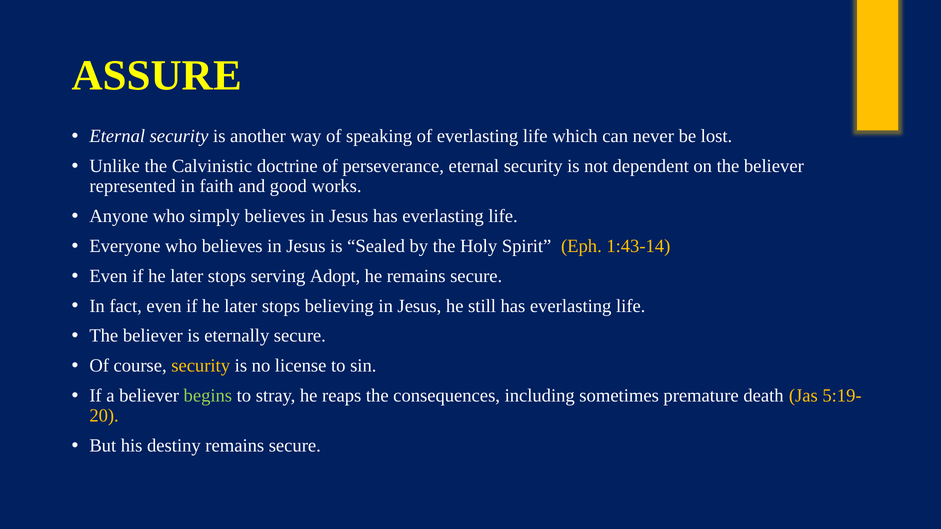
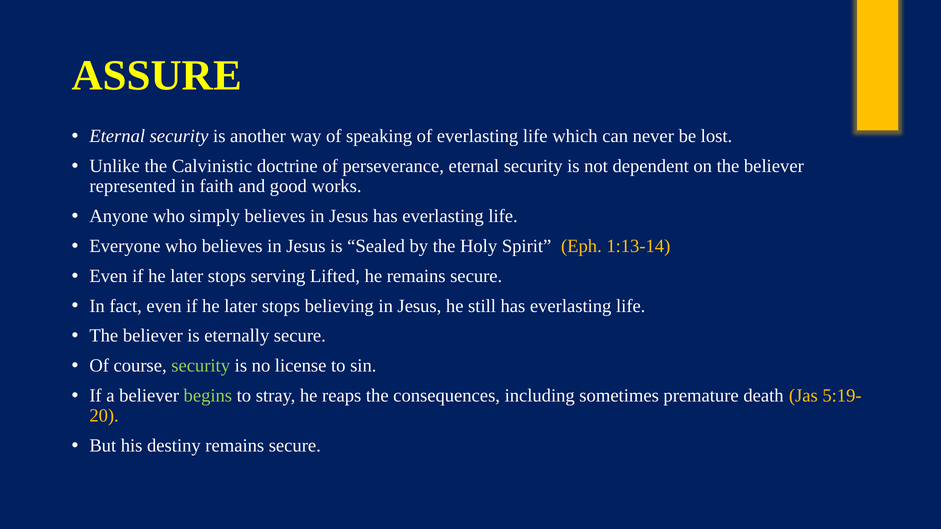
1:43-14: 1:43-14 -> 1:13-14 (638, 246)
Adopt: Adopt -> Lifted (335, 276)
security colour: yellow -> light green (201, 366)
